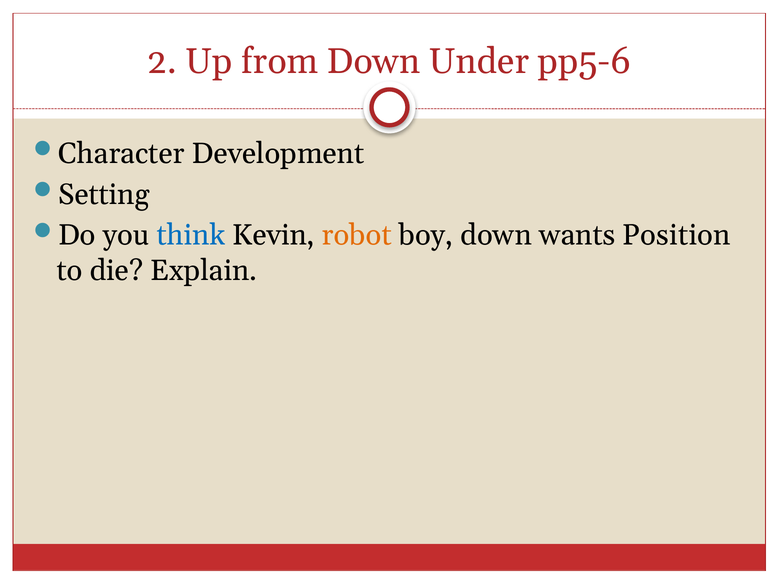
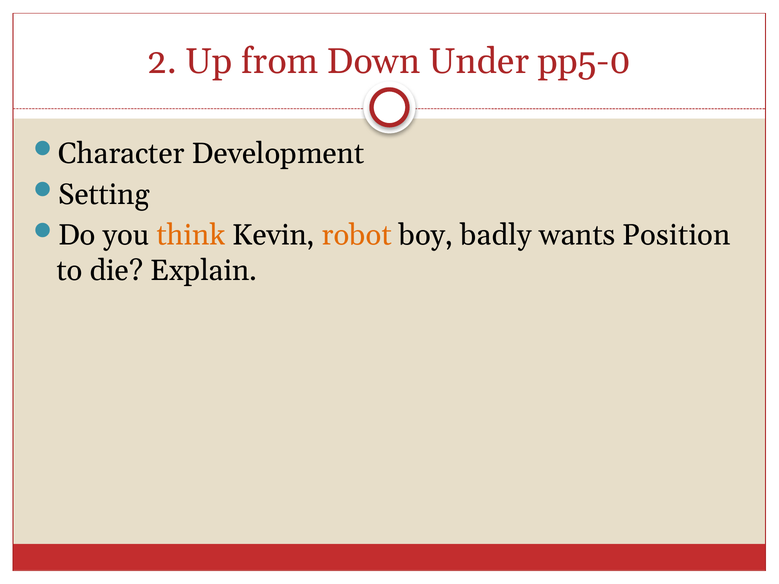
pp5-6: pp5-6 -> pp5-0 (584, 61)
think colour: blue -> orange (191, 235)
boy down: down -> badly (496, 235)
